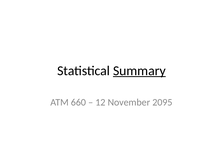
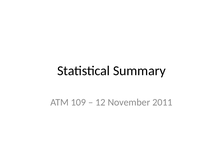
Summary underline: present -> none (139, 71)
660: 660 -> 109 (78, 103)
2095: 2095 -> 2011 (162, 103)
